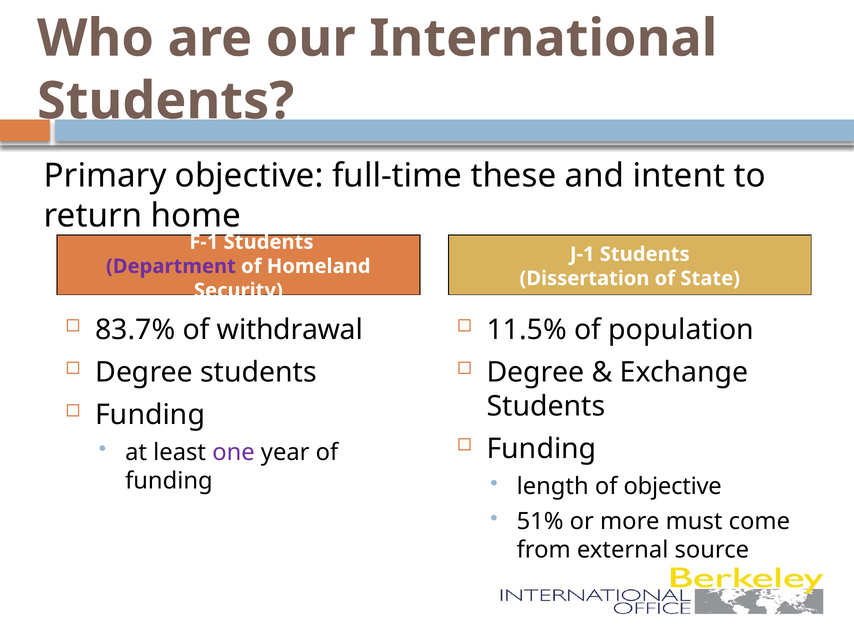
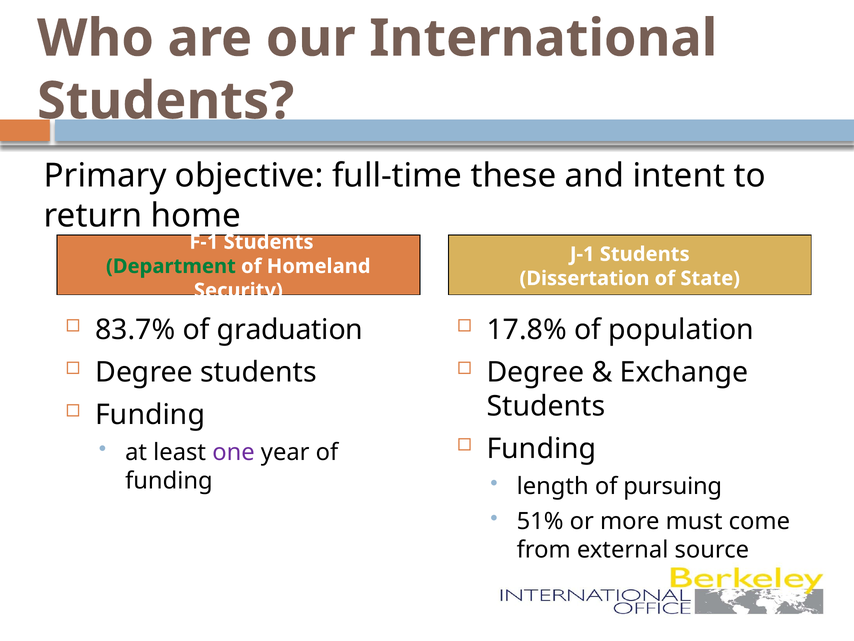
Department colour: purple -> green (171, 266)
withdrawal: withdrawal -> graduation (290, 329)
11.5%: 11.5% -> 17.8% (527, 329)
of objective: objective -> pursuing (673, 486)
